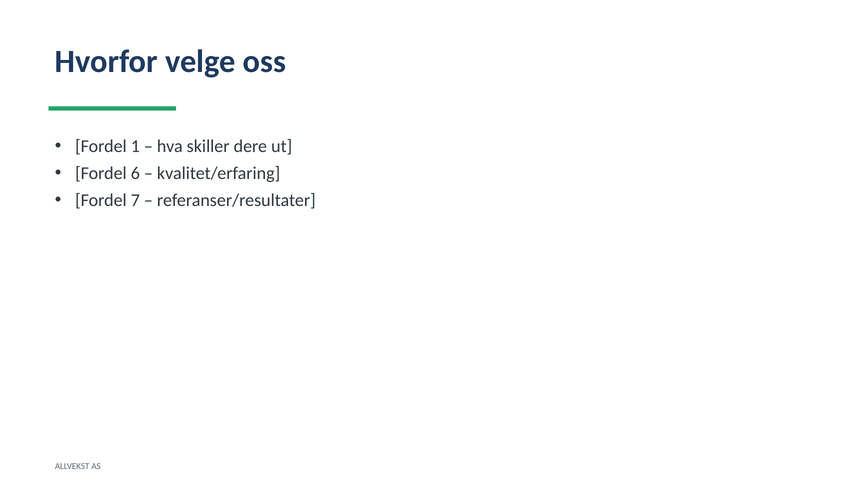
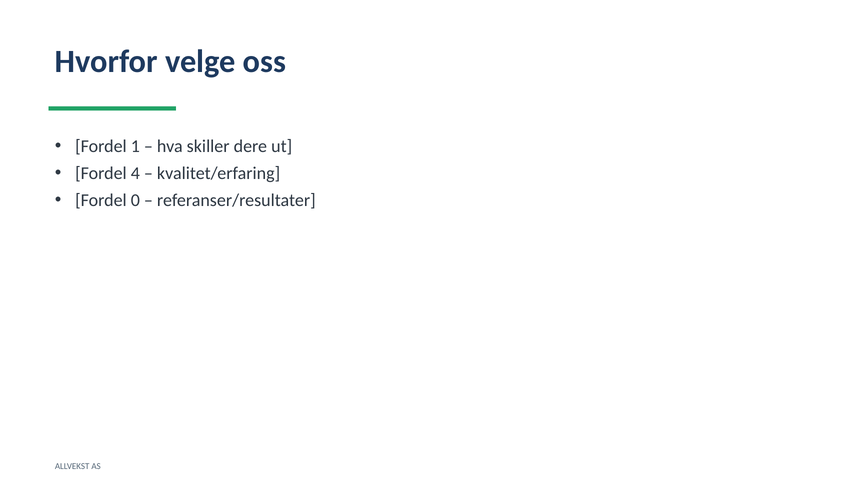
6: 6 -> 4 (135, 173)
7: 7 -> 0 (135, 200)
